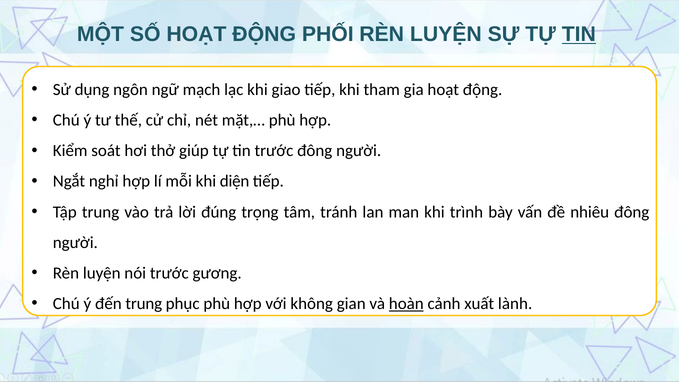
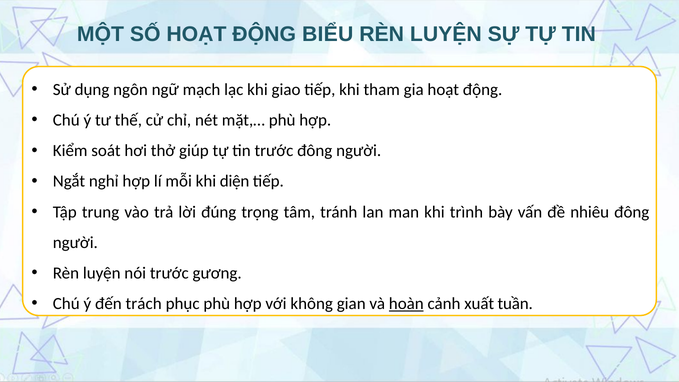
PHỐI: PHỐI -> BIỂU (328, 34)
TIN underline: present -> none (579, 34)
đến trung: trung -> trách (144, 304)
lành: lành -> tuần (515, 304)
